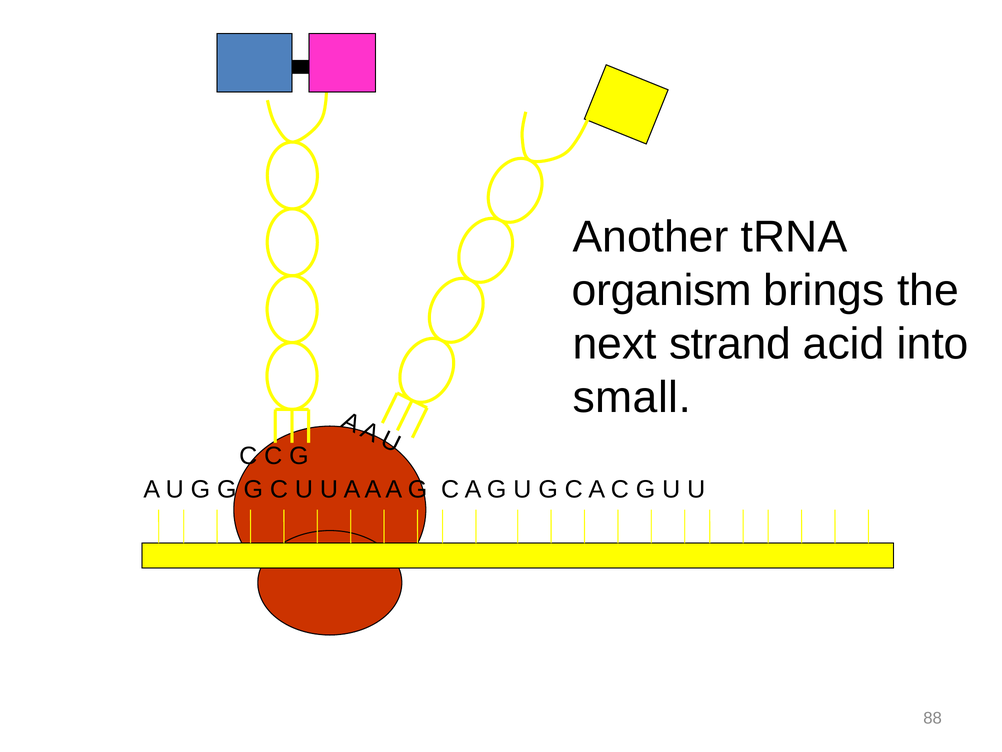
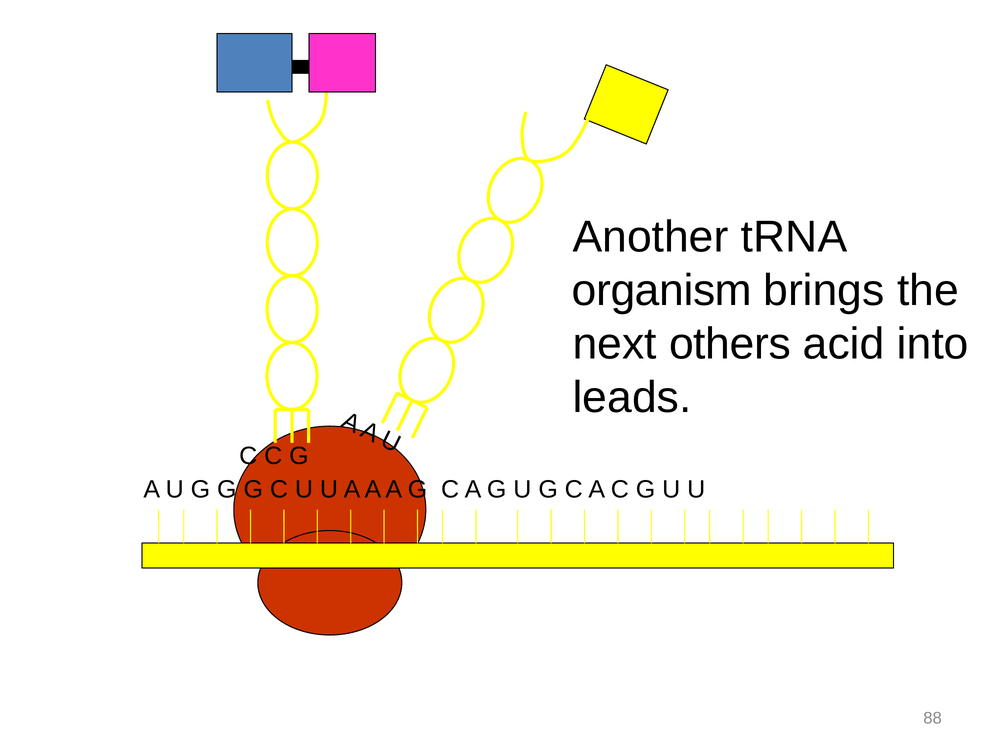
strand: strand -> others (730, 344)
small: small -> leads (632, 397)
